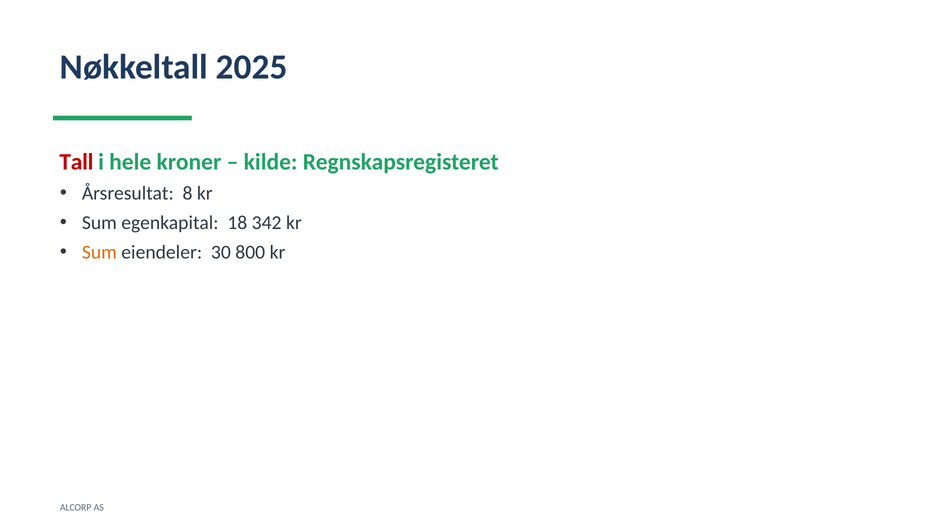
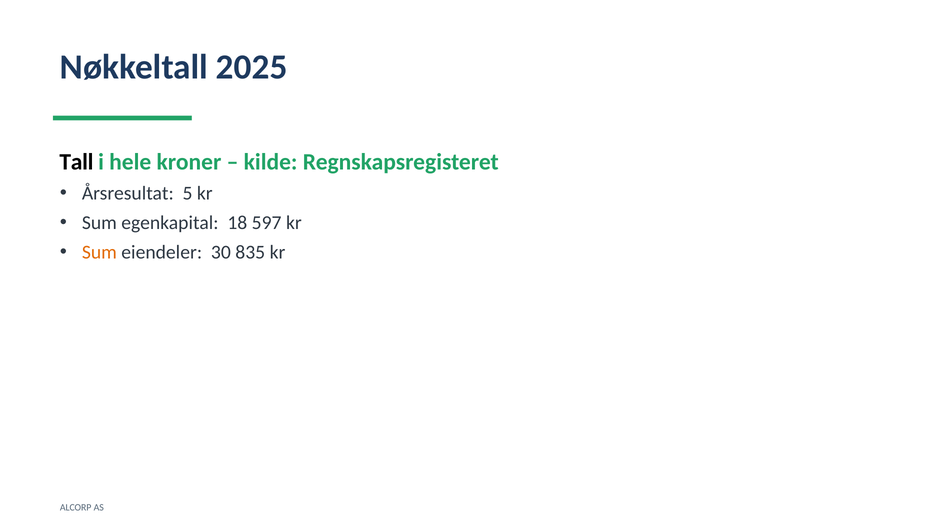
Tall colour: red -> black (76, 162)
8: 8 -> 5 (188, 193)
342: 342 -> 597 (267, 223)
800: 800 -> 835 (250, 252)
